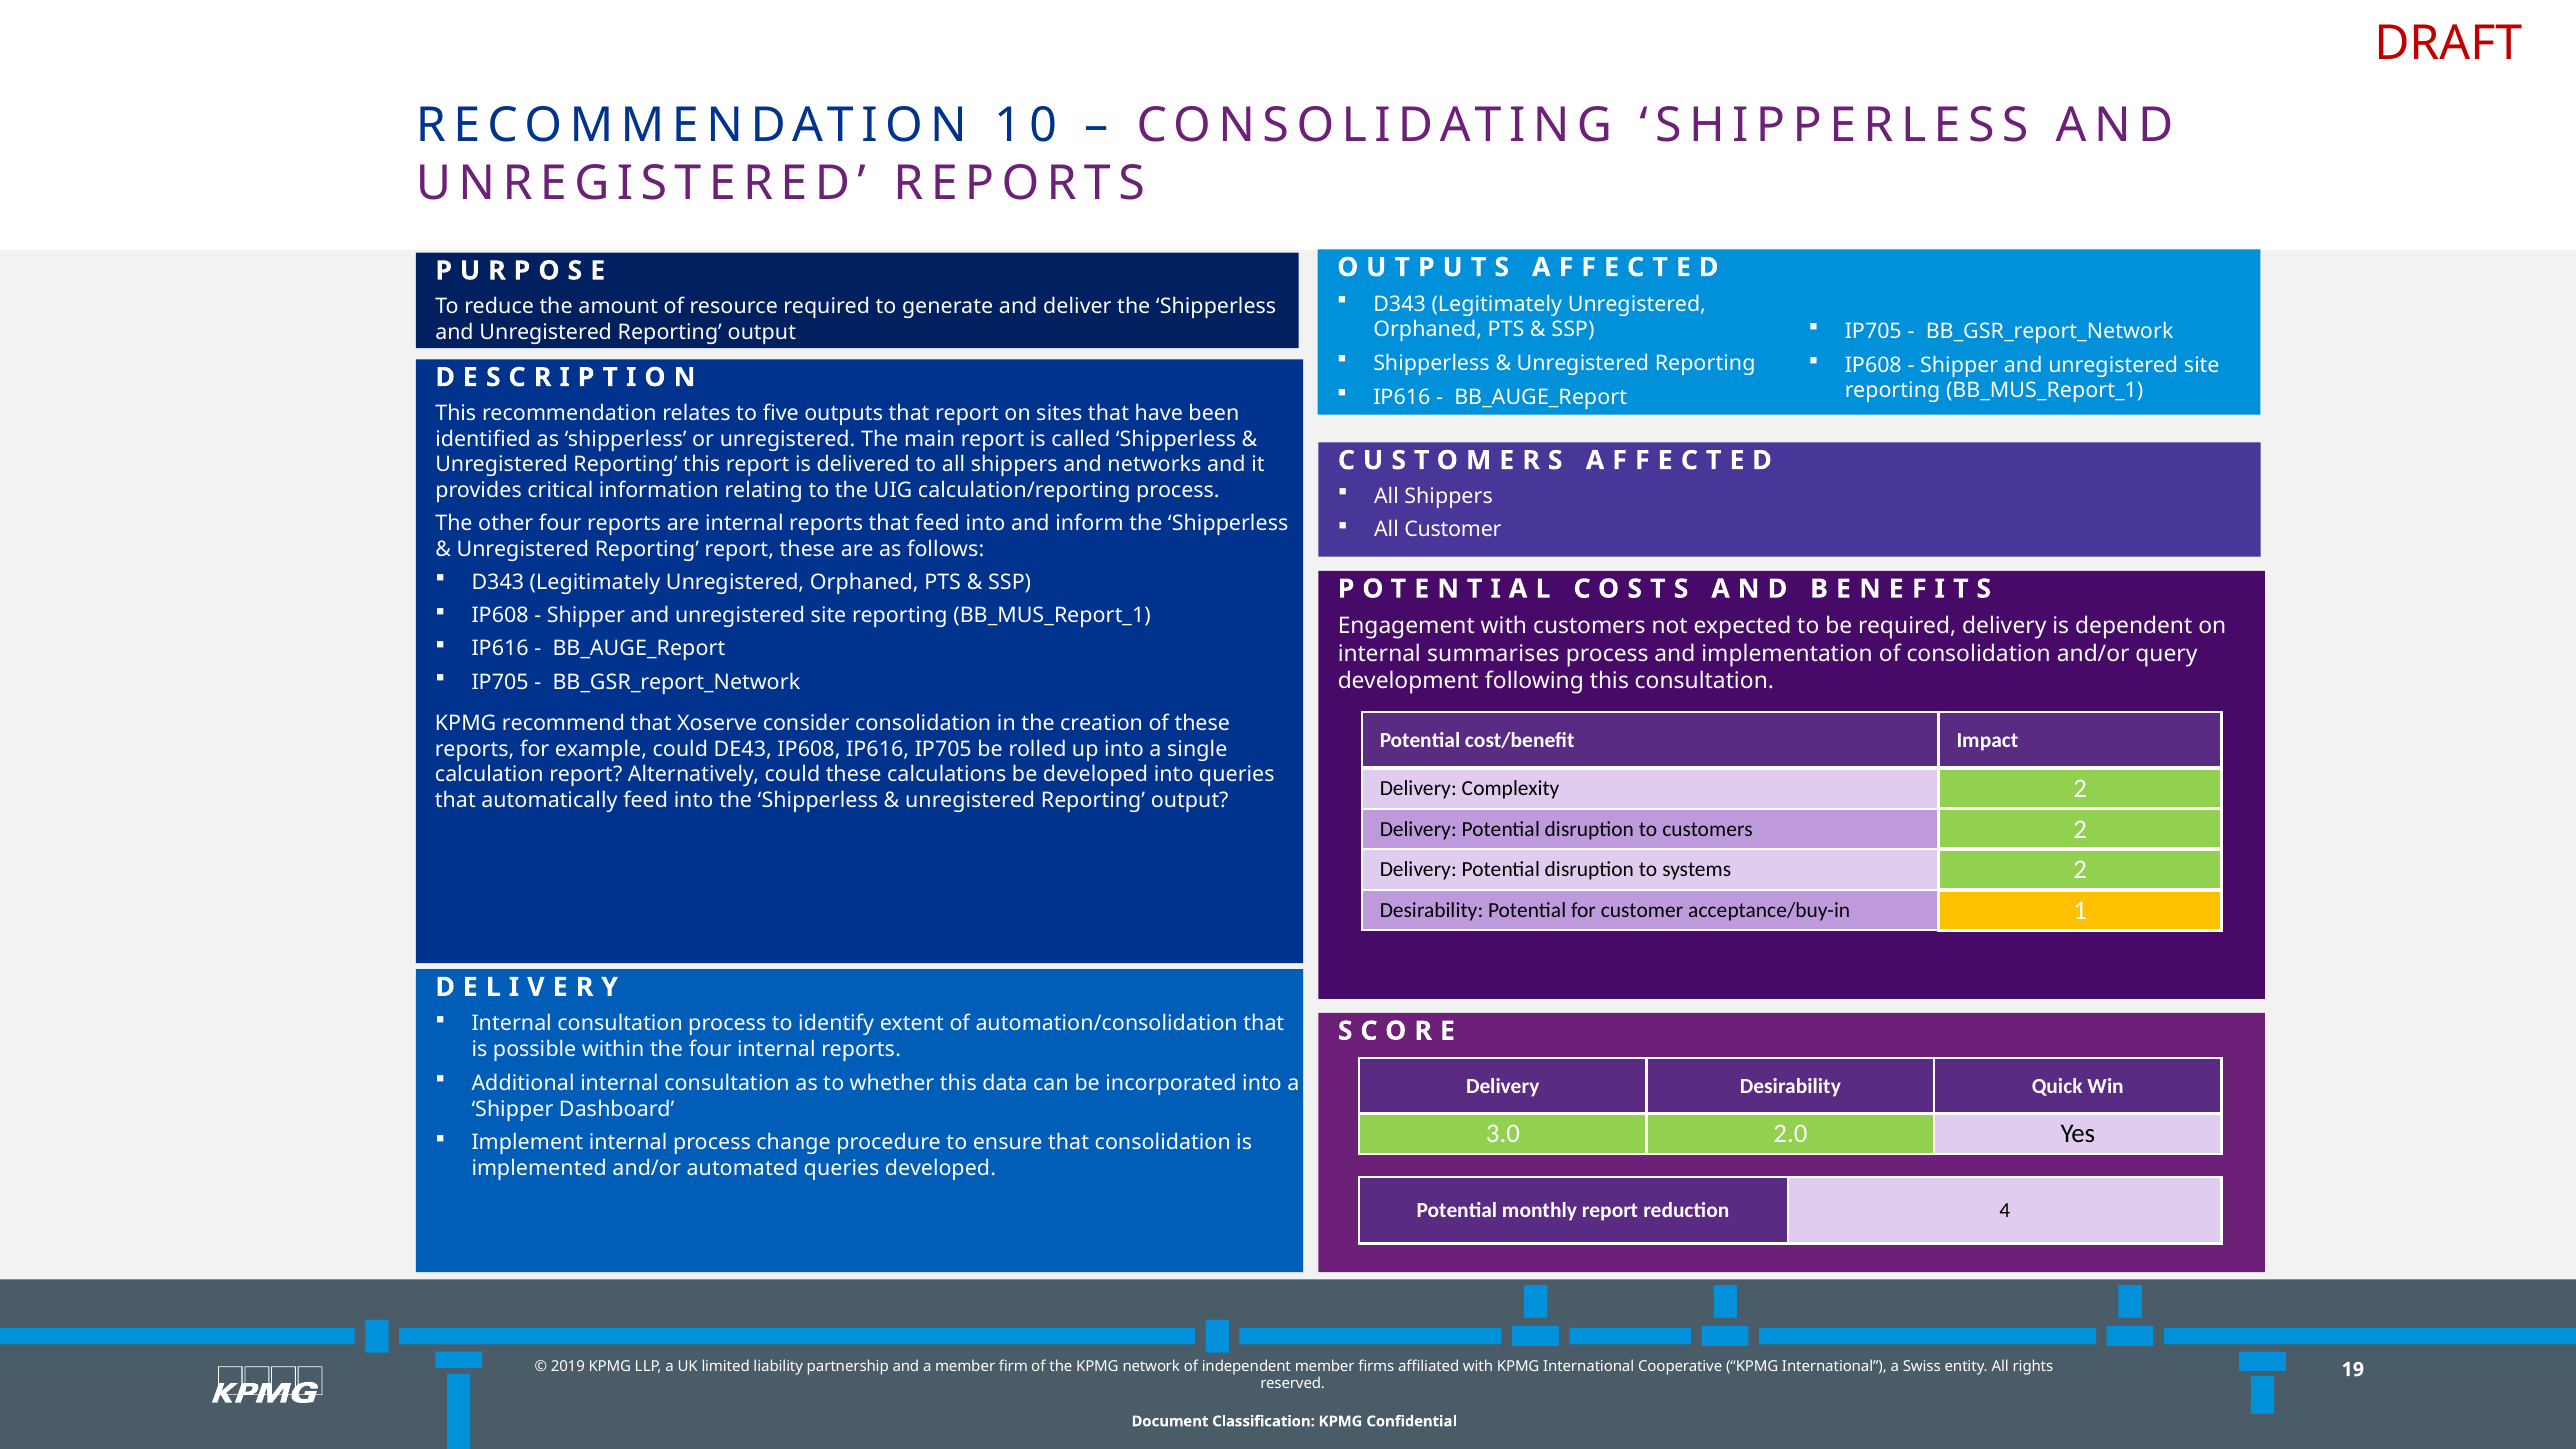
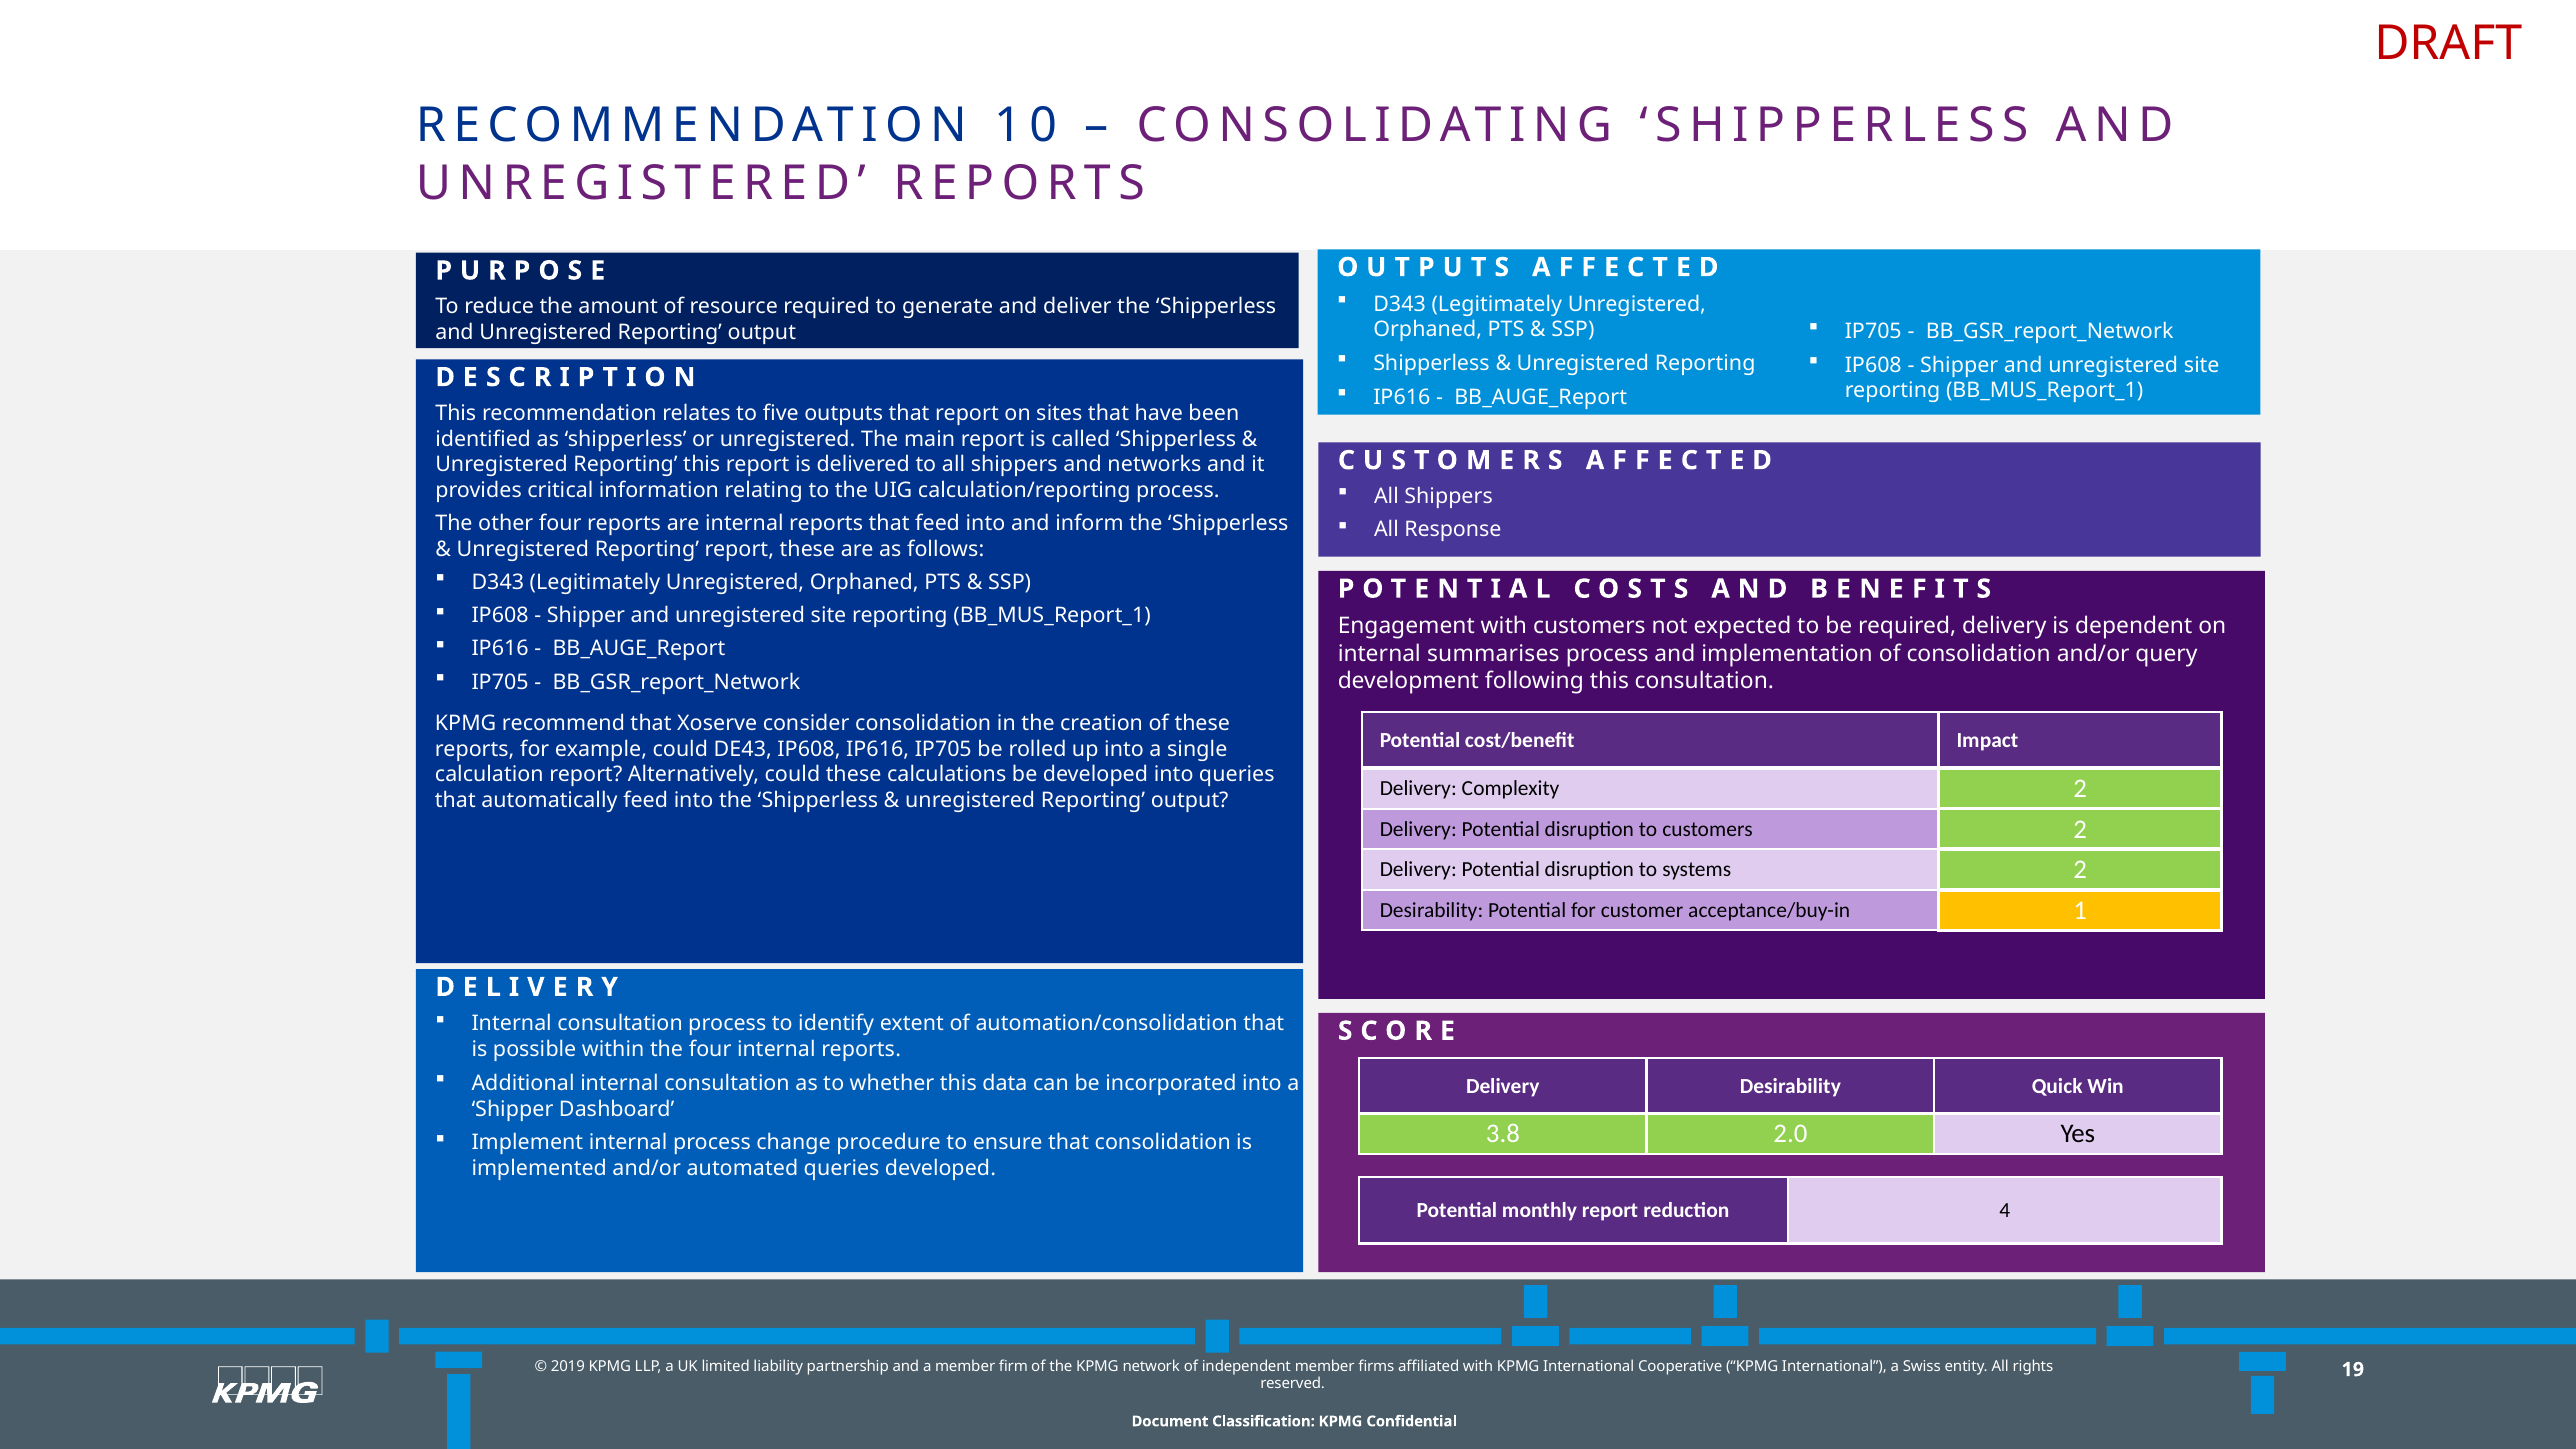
All Customer: Customer -> Response (1453, 530)
3.0: 3.0 -> 3.8 (1503, 1134)
